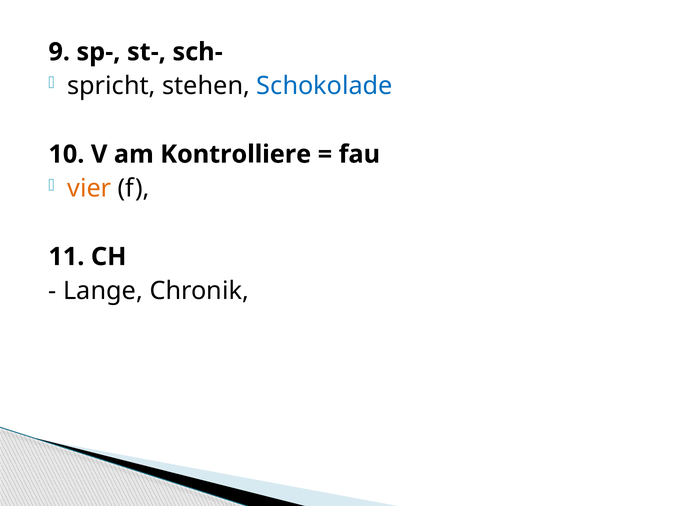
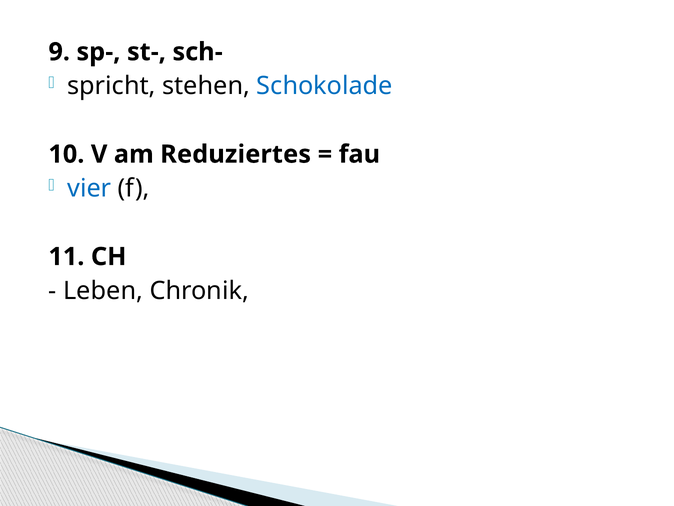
Kontrolliere: Kontrolliere -> Reduziertes (236, 154)
vier colour: orange -> blue (89, 188)
Lange: Lange -> Leben (103, 291)
